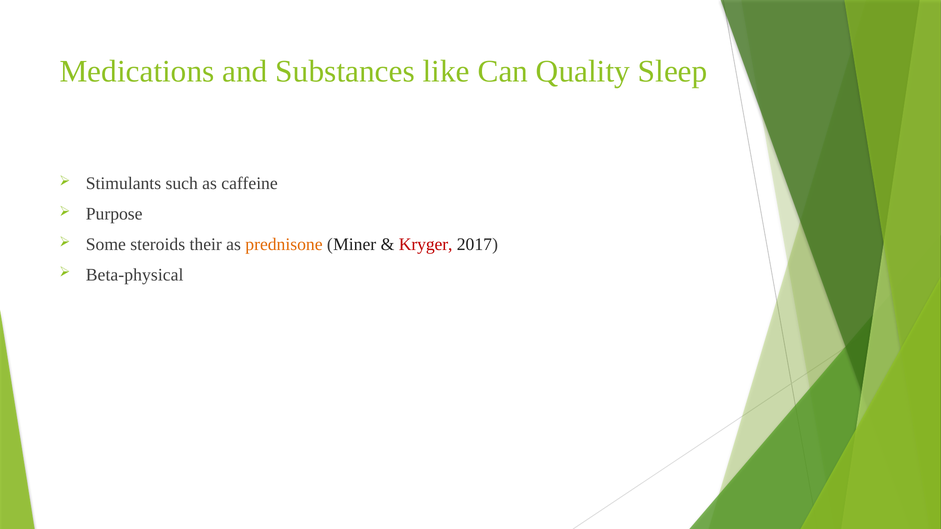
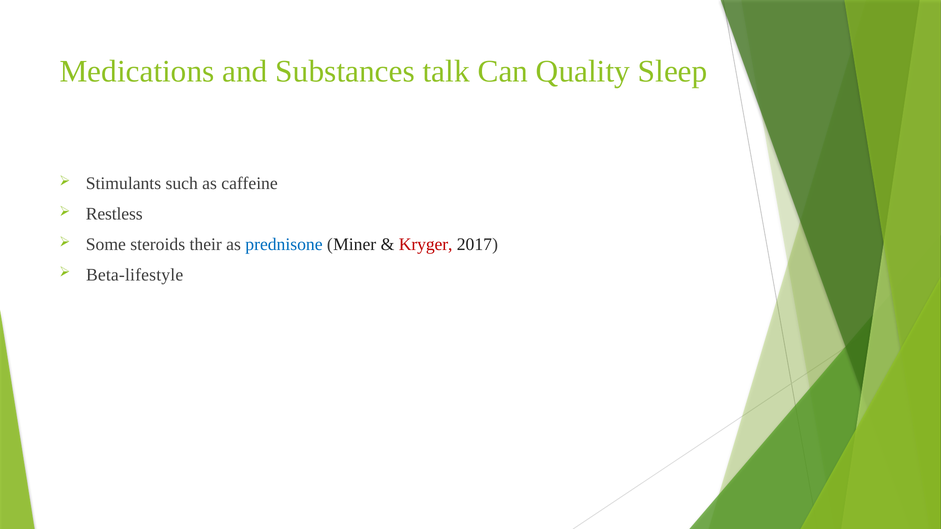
like: like -> talk (446, 72)
Purpose: Purpose -> Restless (114, 214)
prednisone colour: orange -> blue (284, 245)
Beta-physical: Beta-physical -> Beta-lifestyle (135, 275)
